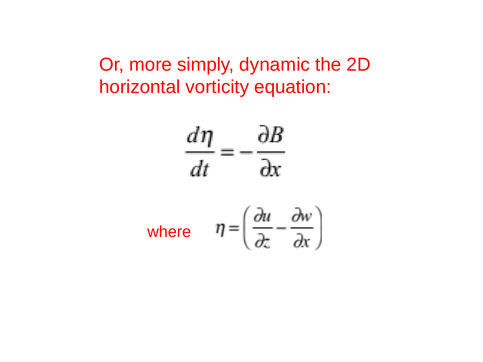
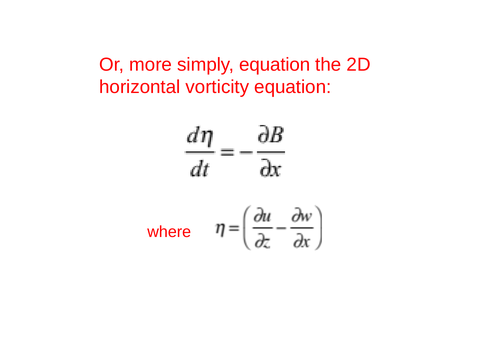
simply dynamic: dynamic -> equation (275, 65)
